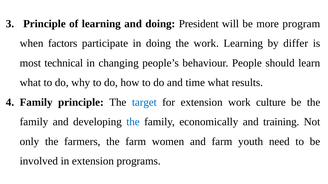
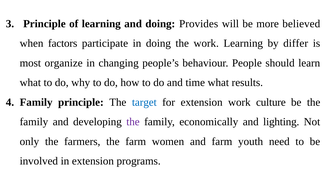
President: President -> Provides (199, 24)
program: program -> believed (301, 24)
technical: technical -> organize (64, 63)
the colour: blue -> purple (133, 122)
training: training -> lighting (281, 122)
